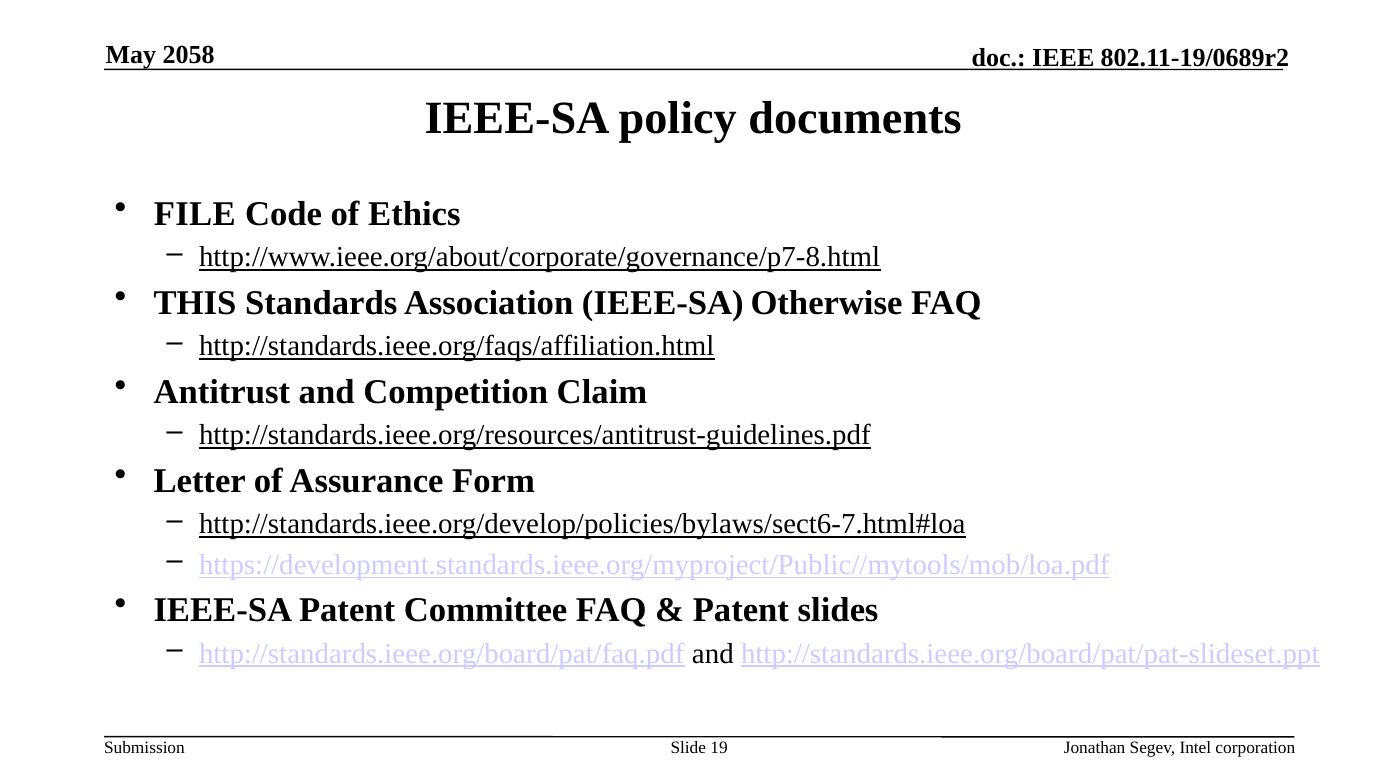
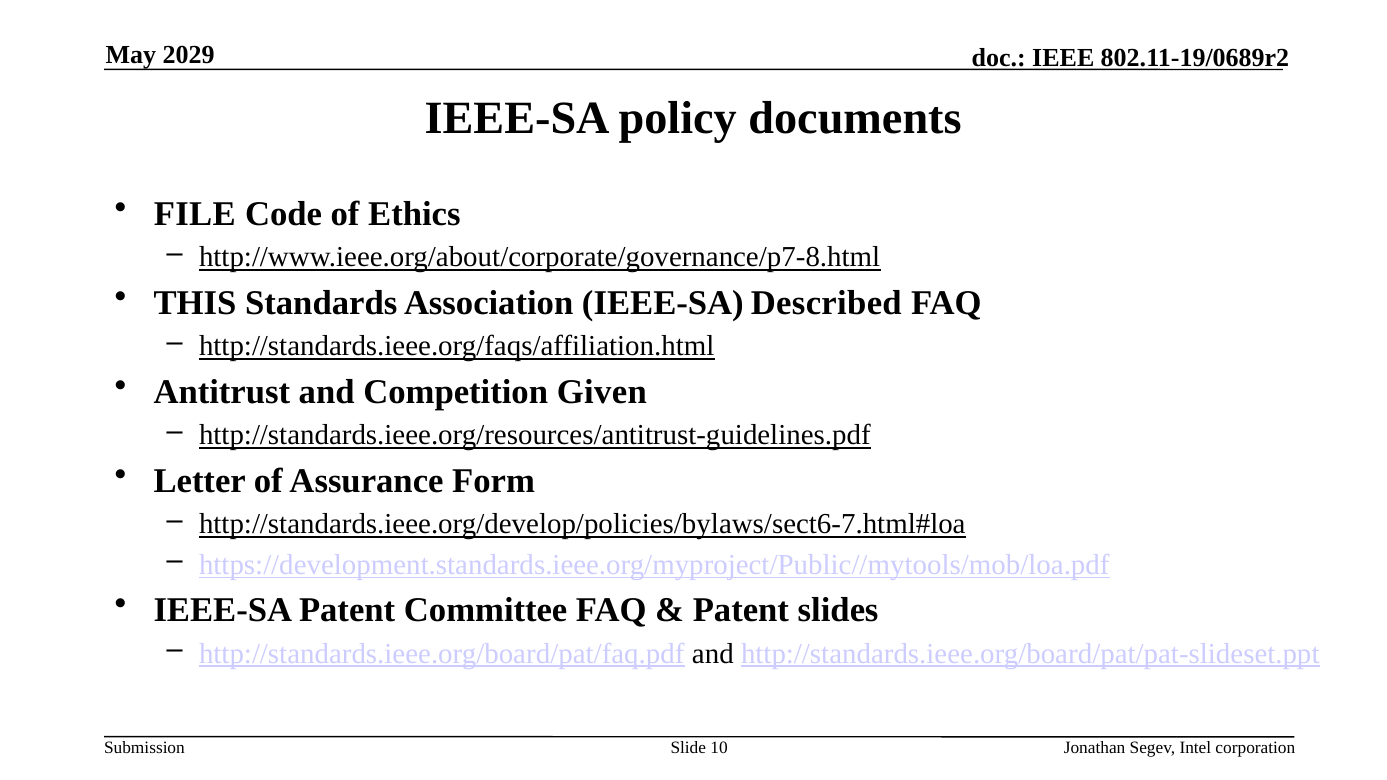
2058: 2058 -> 2029 (189, 55)
Otherwise: Otherwise -> Described (826, 303)
Claim: Claim -> Given (602, 392)
19: 19 -> 10 (719, 748)
